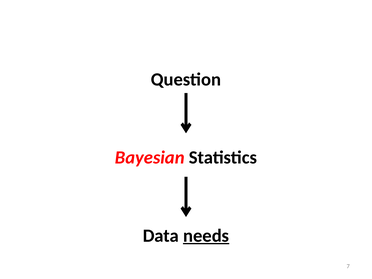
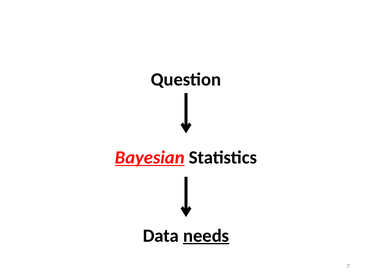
Bayesian underline: none -> present (150, 158)
